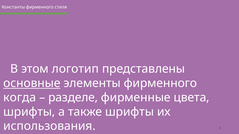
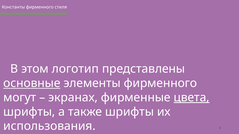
когда: когда -> могут (20, 98)
разделе: разделе -> экранах (73, 98)
цвета underline: none -> present (192, 98)
